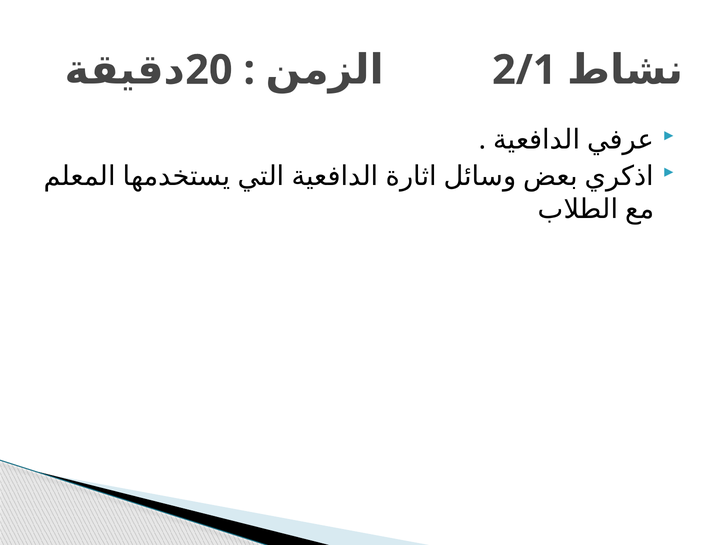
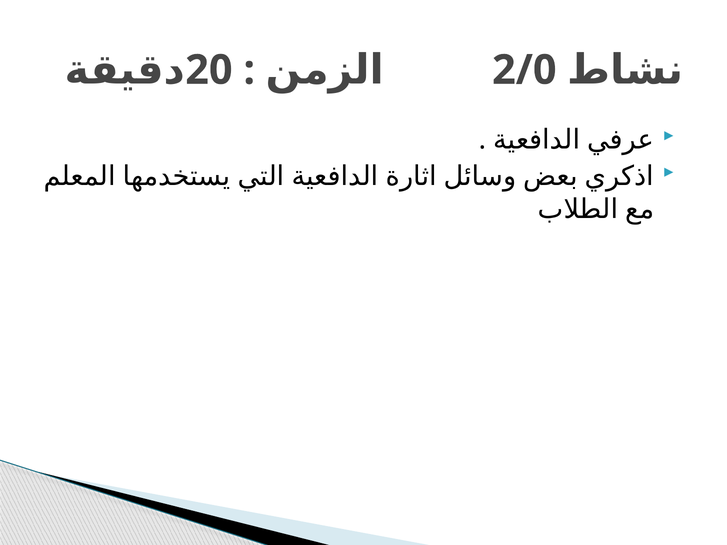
2/1: 2/1 -> 2/0 (524, 70)
